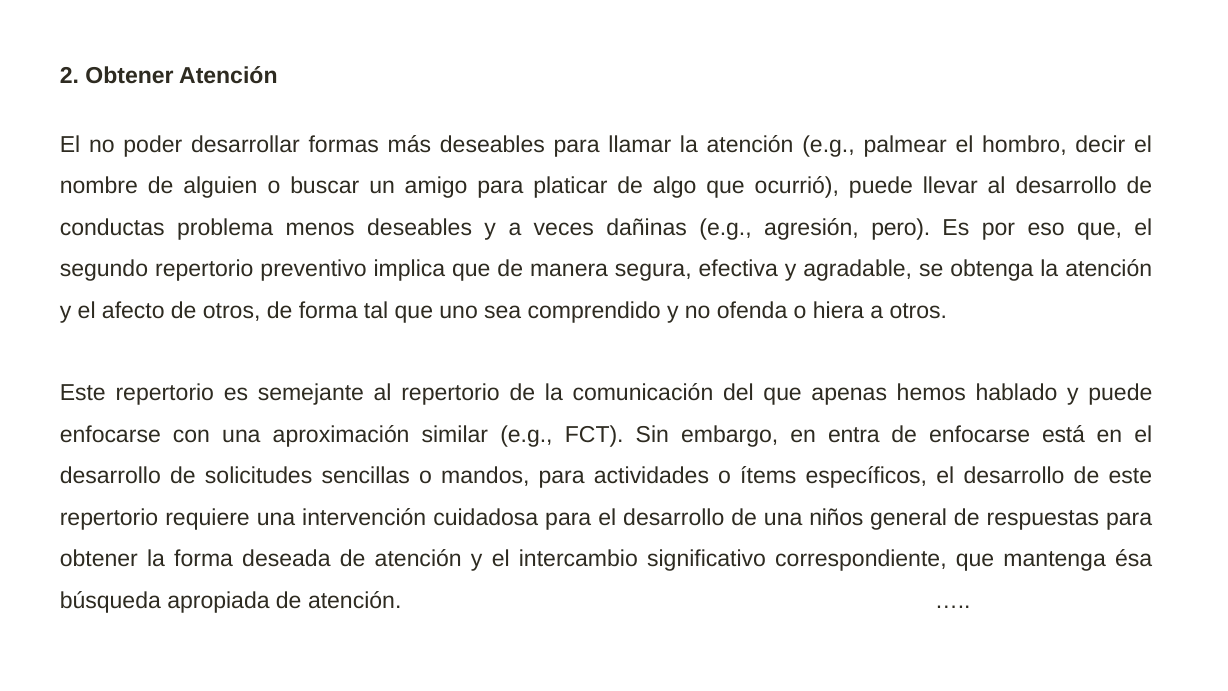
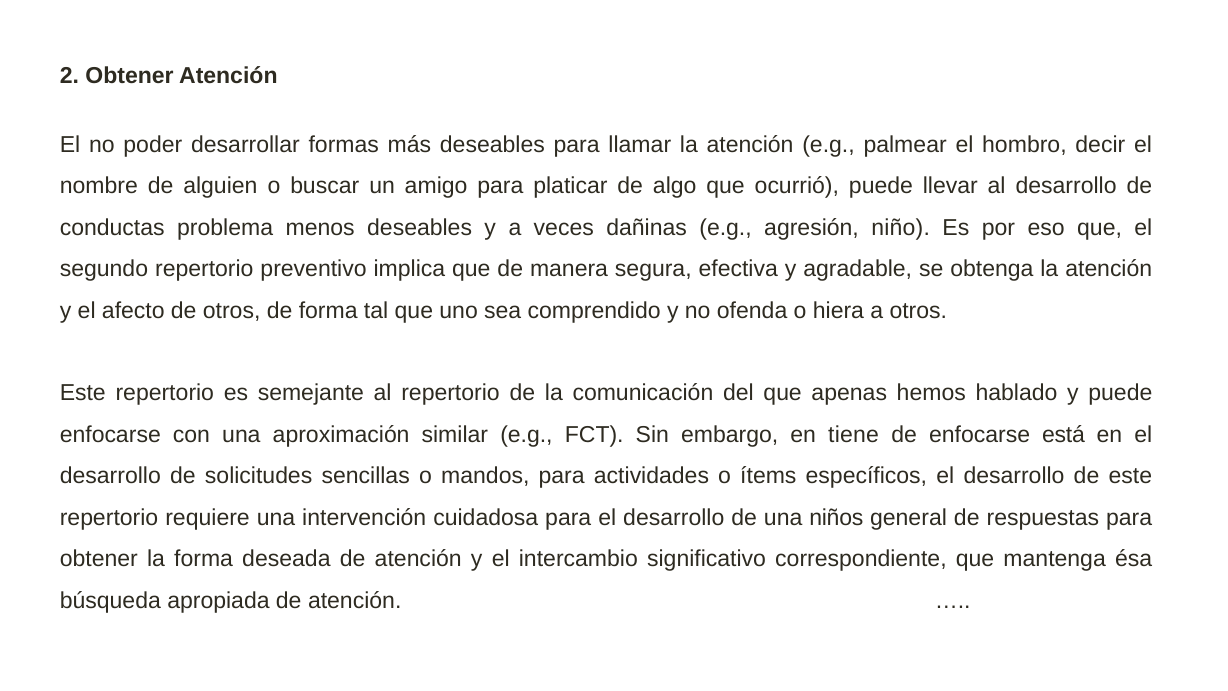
pero: pero -> niño (901, 227)
entra: entra -> tiene (854, 435)
